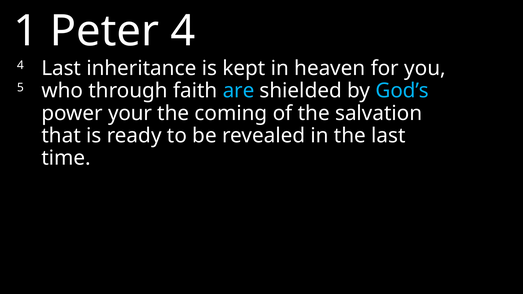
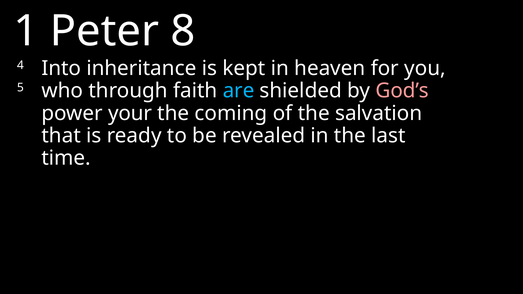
Peter 4: 4 -> 8 (183, 31)
4 Last: Last -> Into (61, 69)
God’s colour: light blue -> pink (402, 91)
